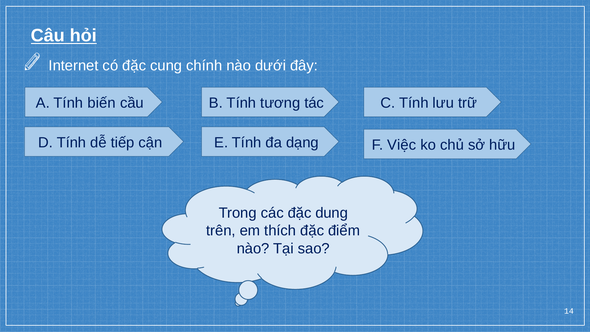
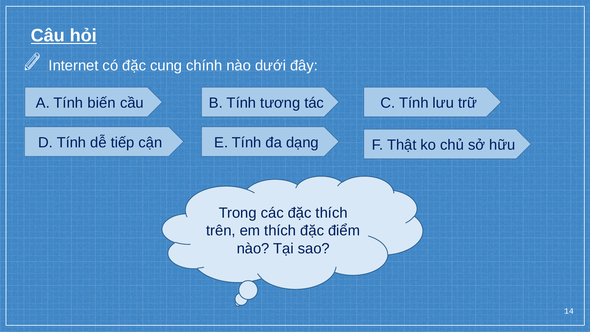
Việc: Việc -> Thật (402, 145)
đặc dung: dung -> thích (332, 213)
